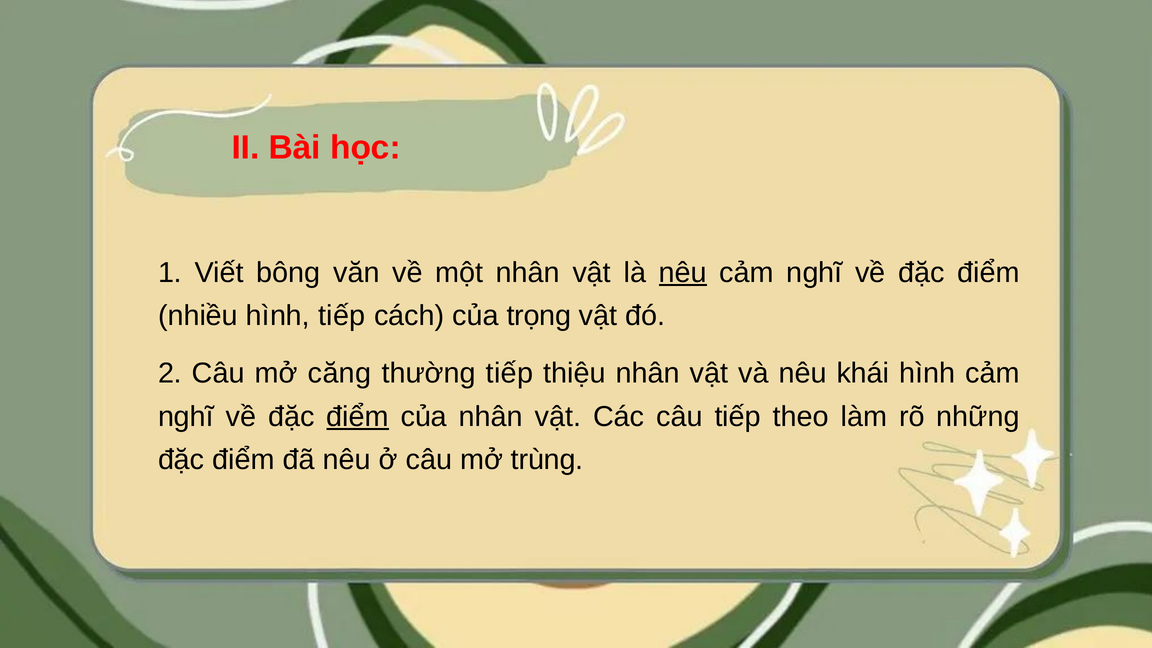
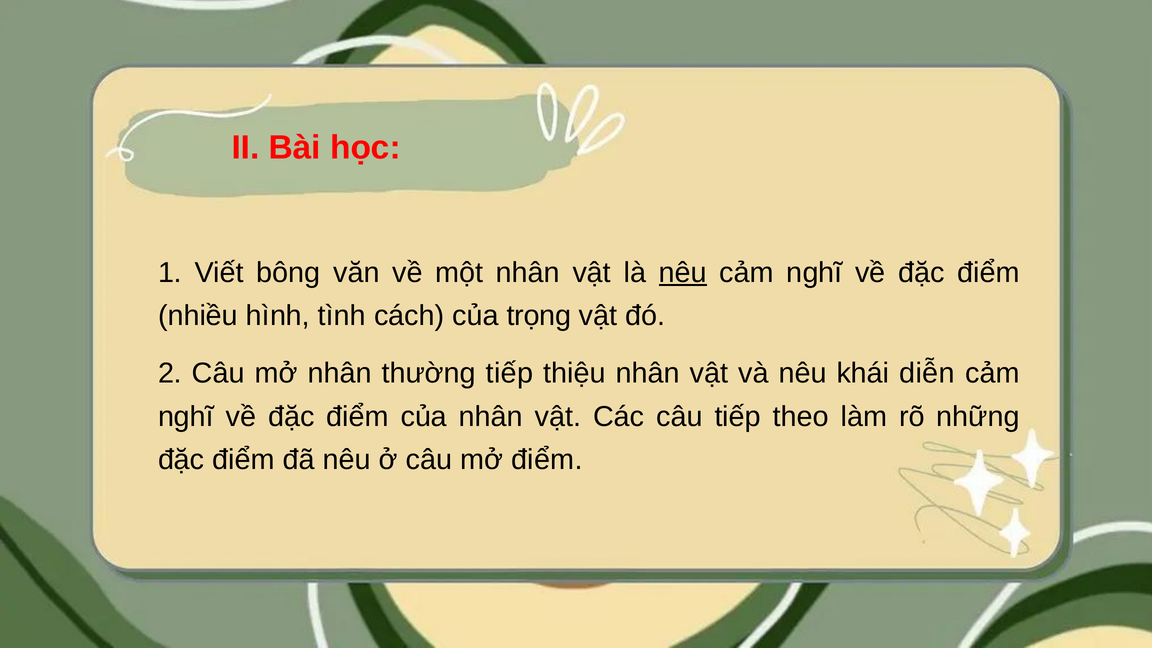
hình tiếp: tiếp -> tình (342, 316)
mở căng: căng -> nhân (340, 373)
khái hình: hình -> diễn (927, 373)
điểm underline: present -> none (358, 417)
mở trùng: trùng -> điểm (547, 460)
